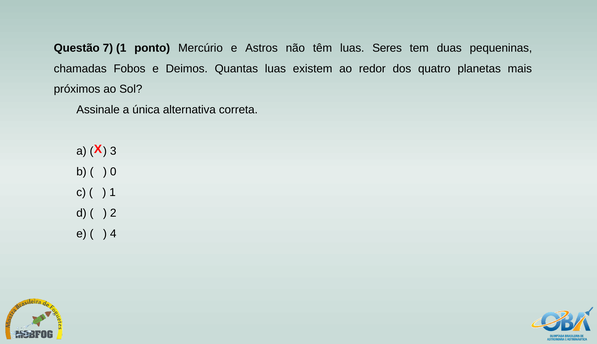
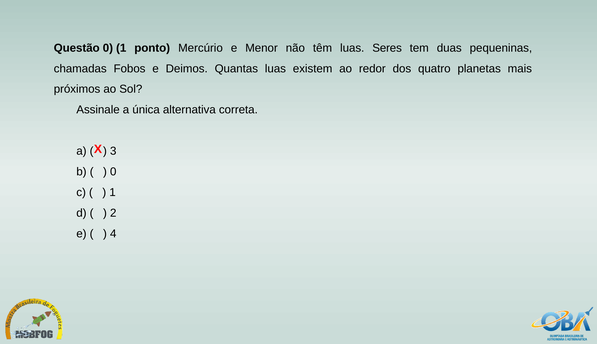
Questão 7: 7 -> 0 (108, 48)
Astros: Astros -> Menor (262, 48)
